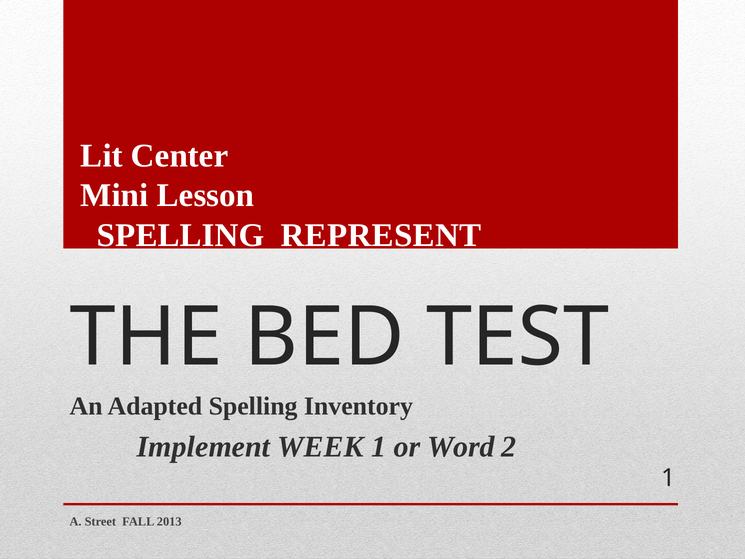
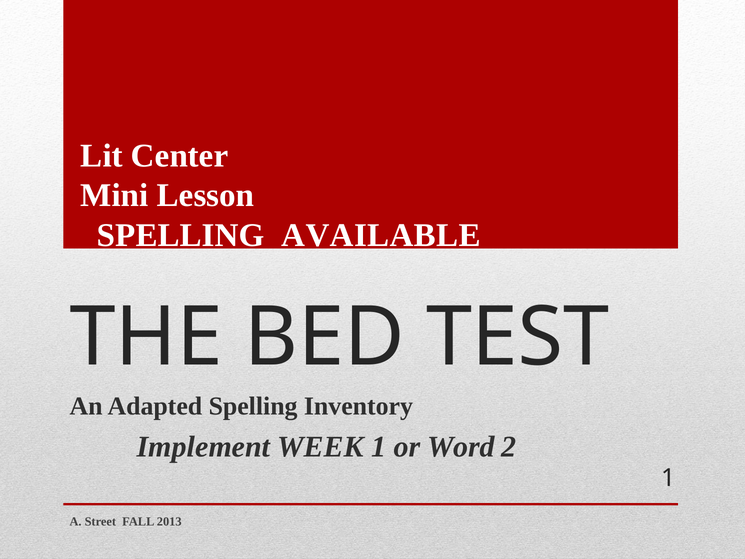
REPRESENT: REPRESENT -> AVAILABLE (381, 235)
